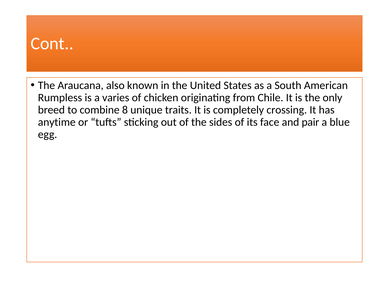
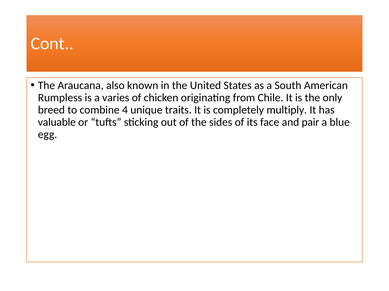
8: 8 -> 4 (125, 110)
crossing: crossing -> multiply (287, 110)
anytime: anytime -> valuable (57, 122)
